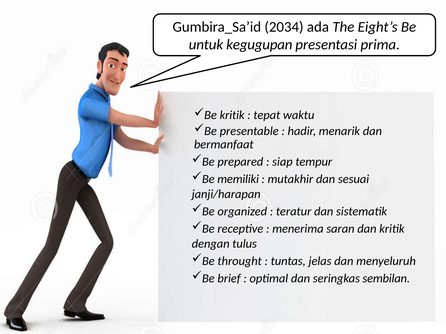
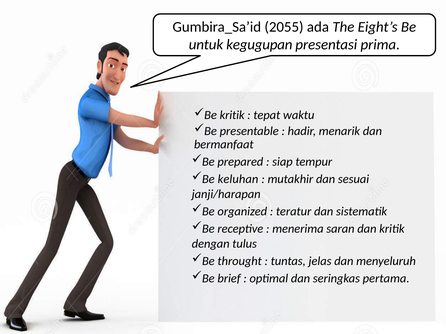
2034: 2034 -> 2055 (284, 27)
memiliki: memiliki -> keluhan (238, 180)
sembilan: sembilan -> pertama (386, 279)
